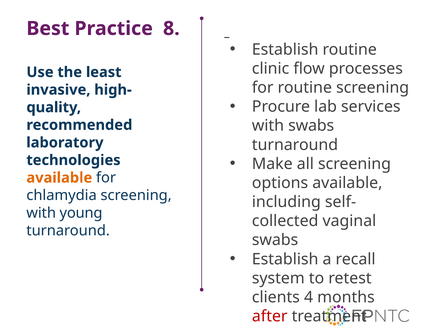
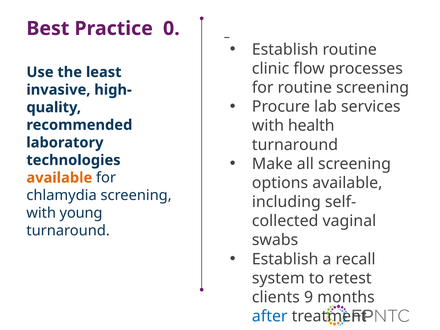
8: 8 -> 0 (171, 29)
with swabs: swabs -> health (311, 126)
4: 4 -> 9 (309, 297)
after colour: red -> blue (270, 316)
